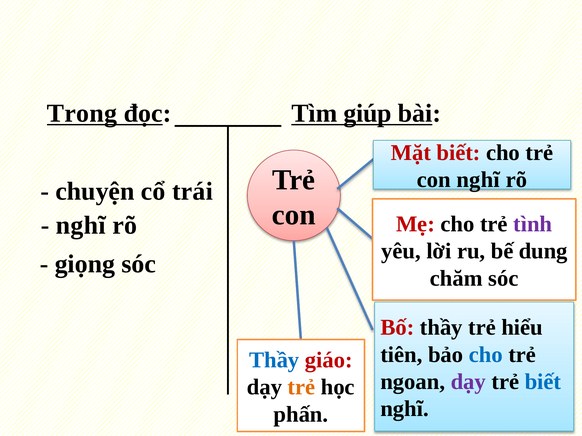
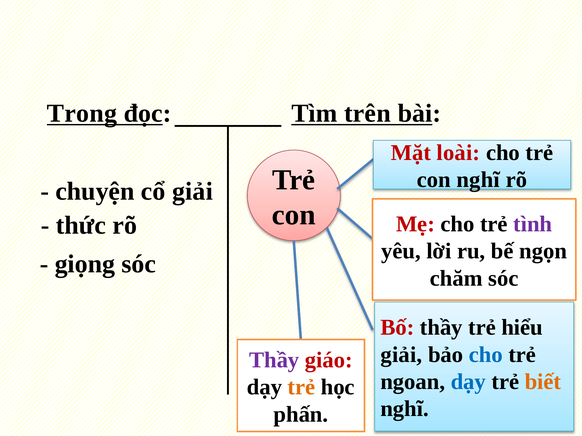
giúp: giúp -> trên (367, 113)
Mặt biết: biết -> loài (458, 153)
cổ trái: trái -> giải (193, 191)
nghĩ: nghĩ -> thức (81, 225)
dung: dung -> ngọn (543, 251)
tiên: tiên -> giải (401, 355)
Thầy colour: blue -> purple (274, 360)
dạy colour: purple -> blue (468, 382)
biết colour: blue -> orange (543, 382)
